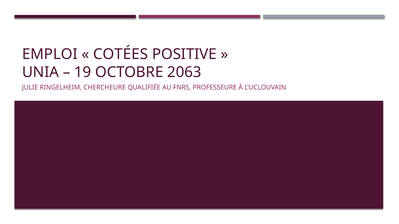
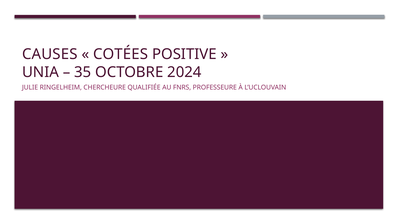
EMPLOI: EMPLOI -> CAUSES (50, 54)
19: 19 -> 35 (83, 72)
2063: 2063 -> 2024 (184, 72)
